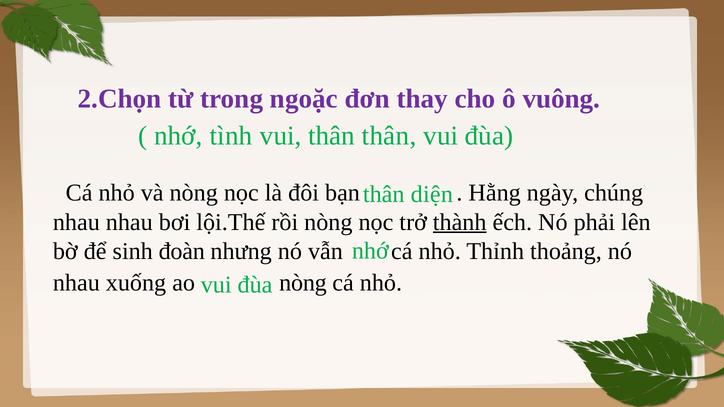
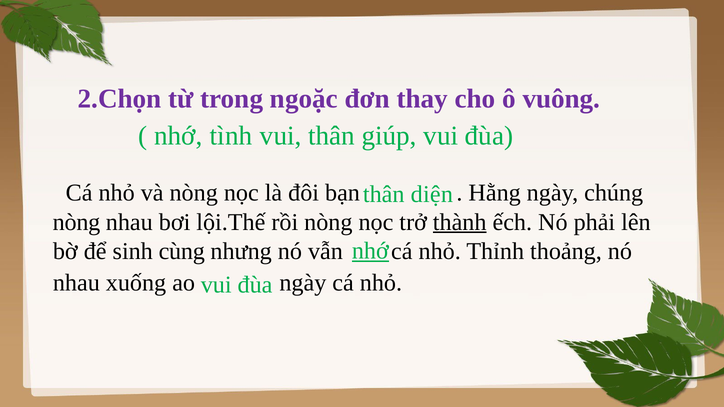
thân thân: thân -> giúp (389, 136)
nhau: nhau -> nòng (76, 222)
nhớ underline: none -> present (370, 251)
đoàn: đoàn -> cùng (182, 251)
ao nòng: nòng -> ngày (303, 283)
